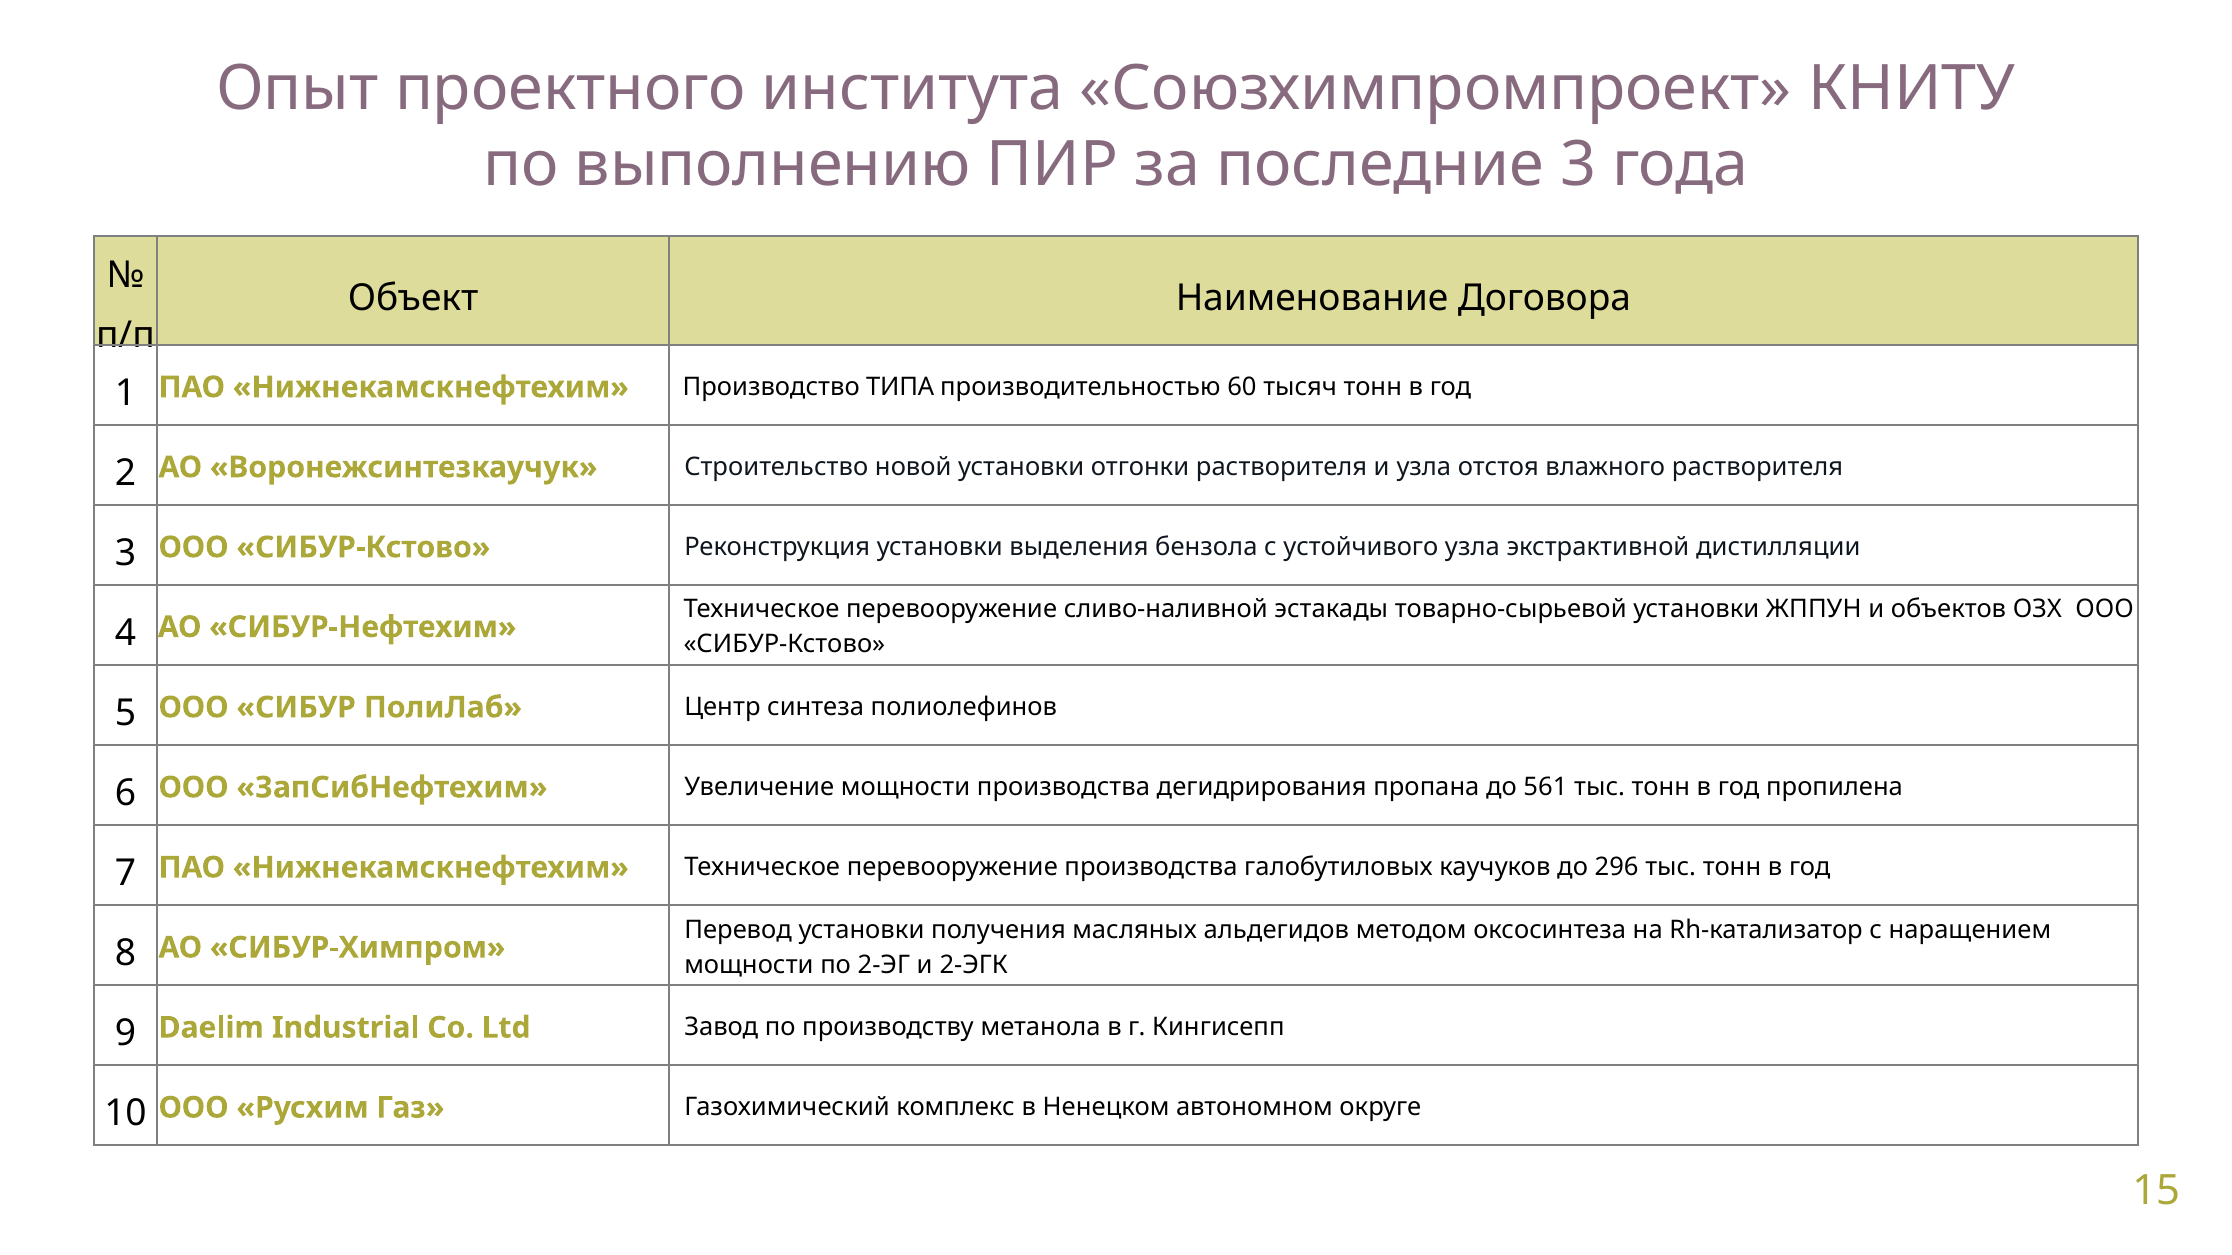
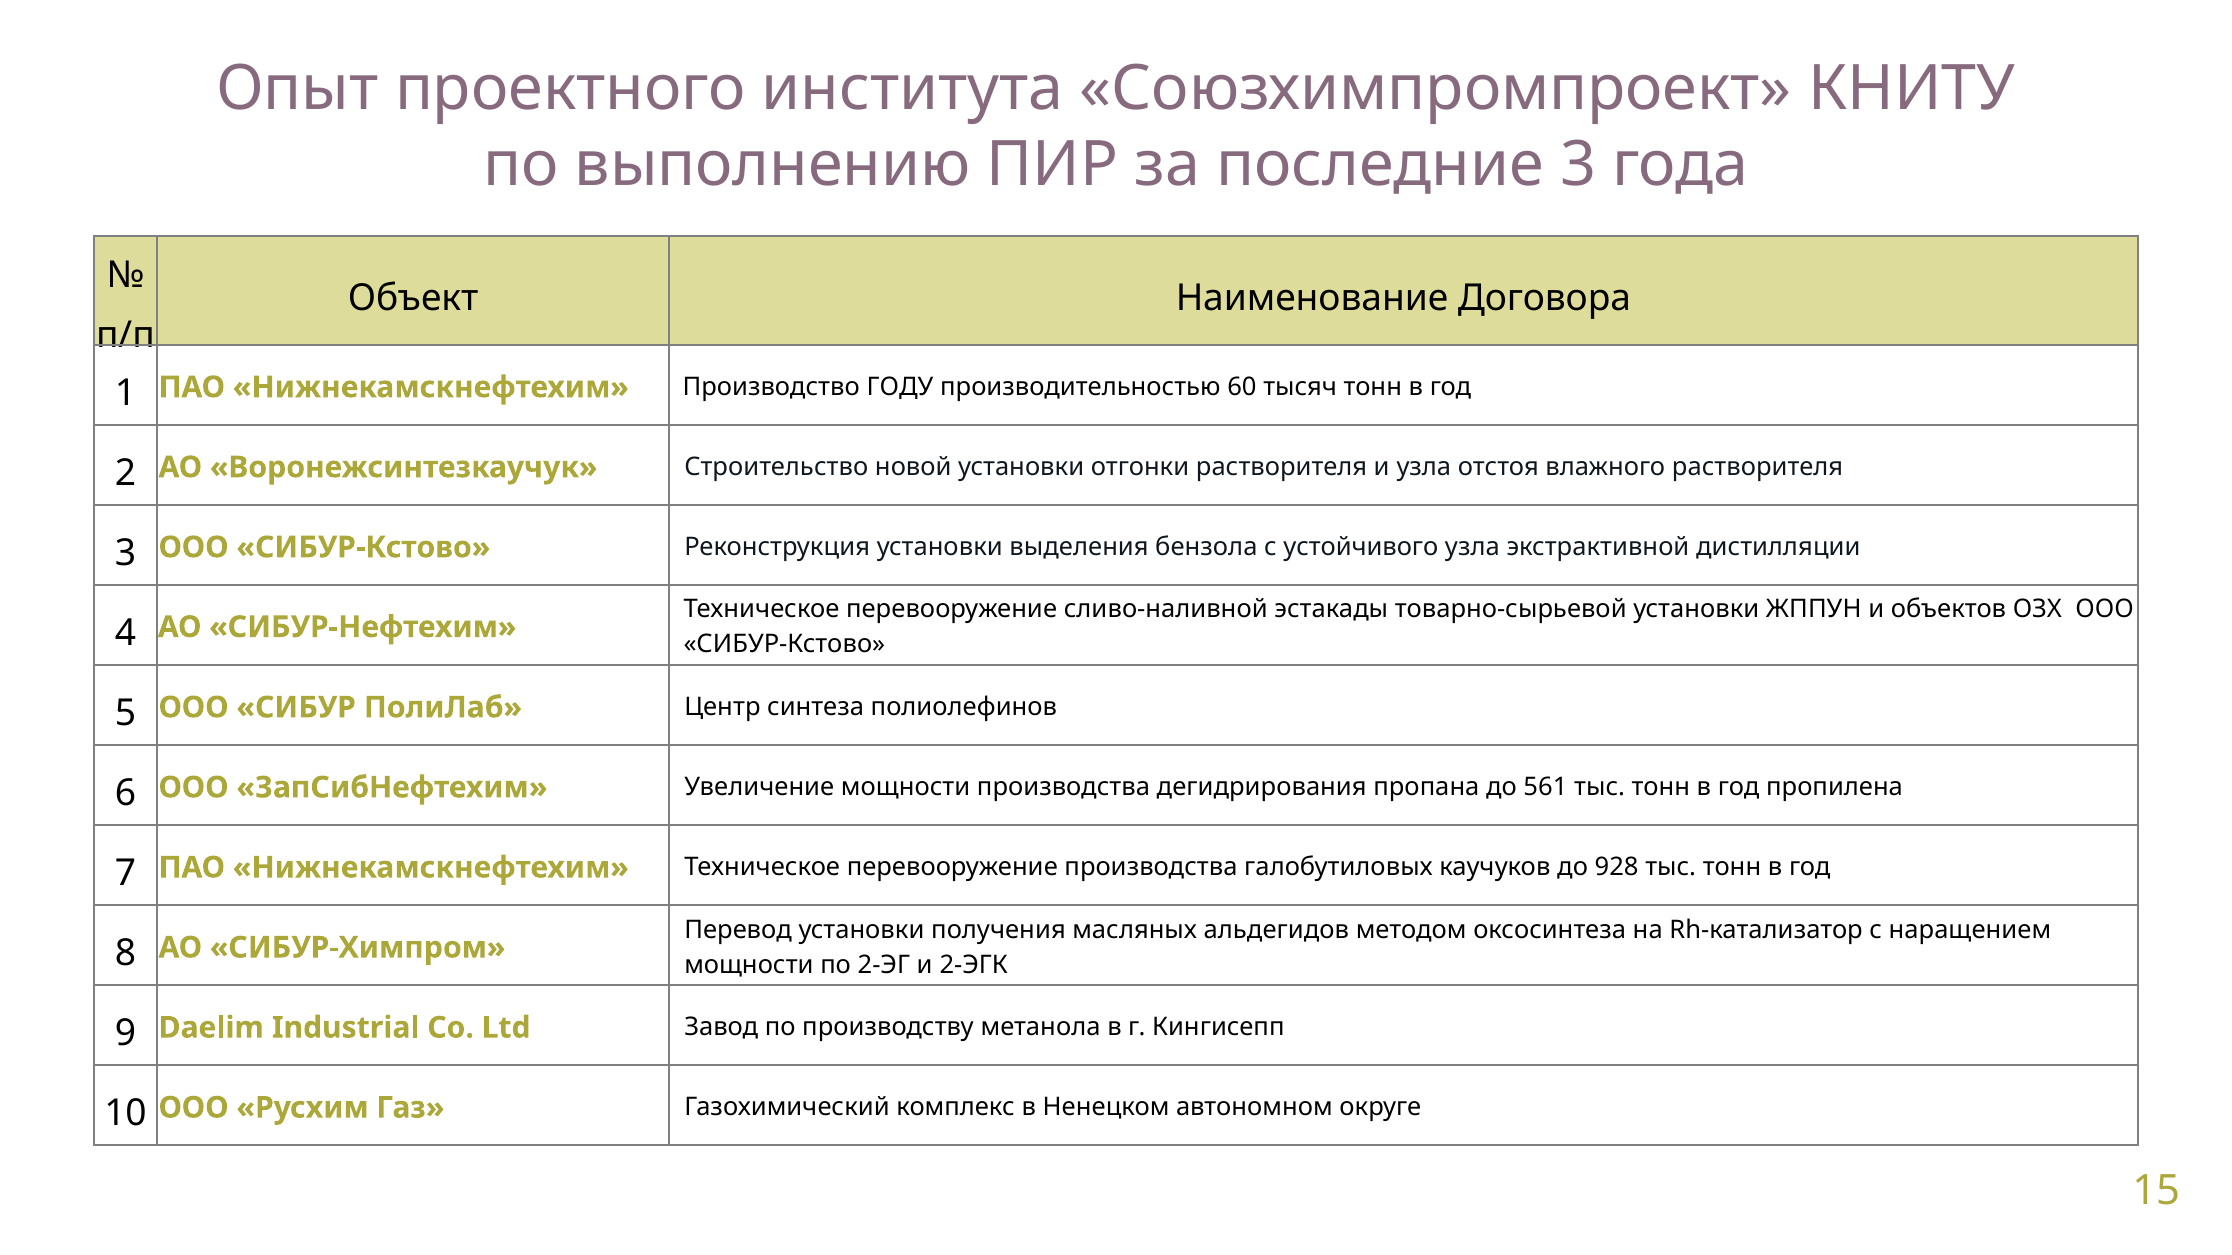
ТИПА: ТИПА -> ГОДУ (900, 387)
296: 296 -> 928 (1617, 868)
